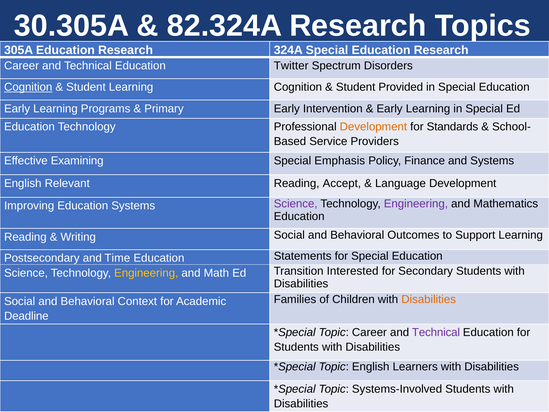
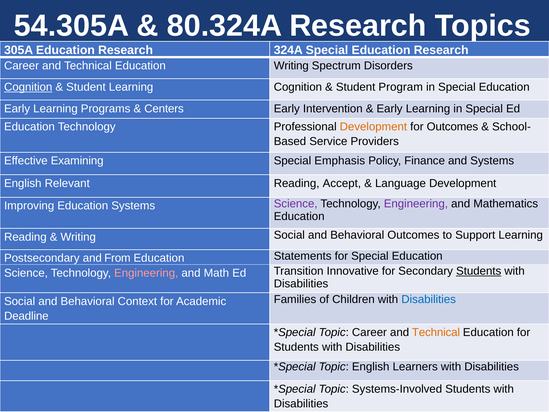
30.305A: 30.305A -> 54.305A (72, 26)
82.324A: 82.324A -> 80.324A (224, 26)
Education Twitter: Twitter -> Writing (291, 66)
Provided: Provided -> Program (401, 87)
Primary: Primary -> Centers (164, 109)
for Standards: Standards -> Outcomes (452, 127)
Time: Time -> From (117, 258)
Engineering colour: yellow -> pink (146, 273)
Interested: Interested -> Innovative (353, 271)
Students underline: none -> present (479, 271)
Disabilities colour: orange -> blue (429, 299)
Technical colour: purple -> orange (436, 332)
